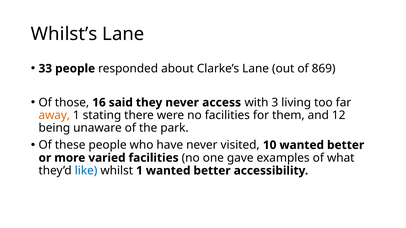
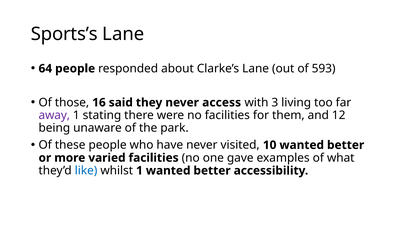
Whilst’s: Whilst’s -> Sports’s (64, 34)
33: 33 -> 64 (45, 69)
869: 869 -> 593 (324, 69)
away colour: orange -> purple (54, 115)
